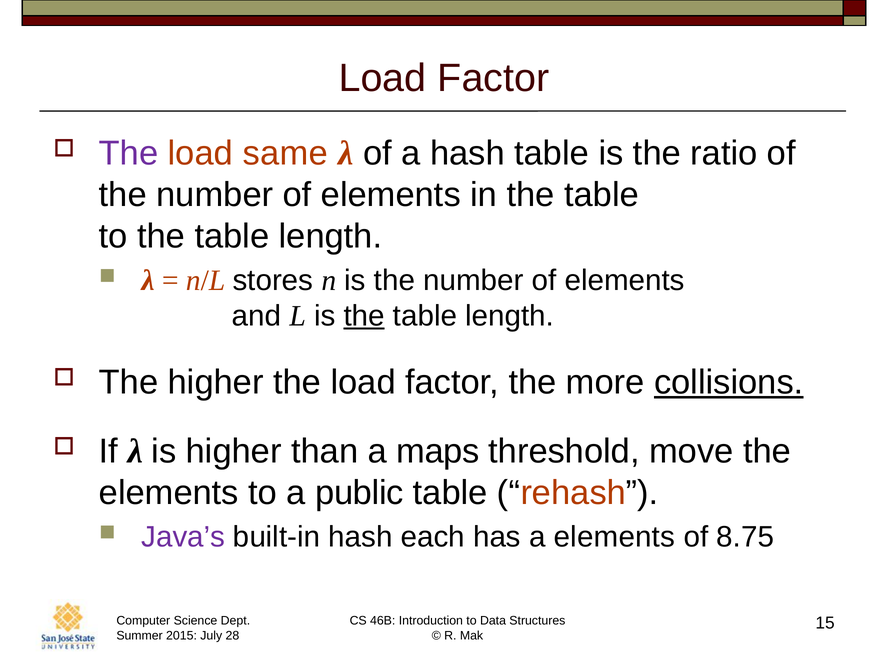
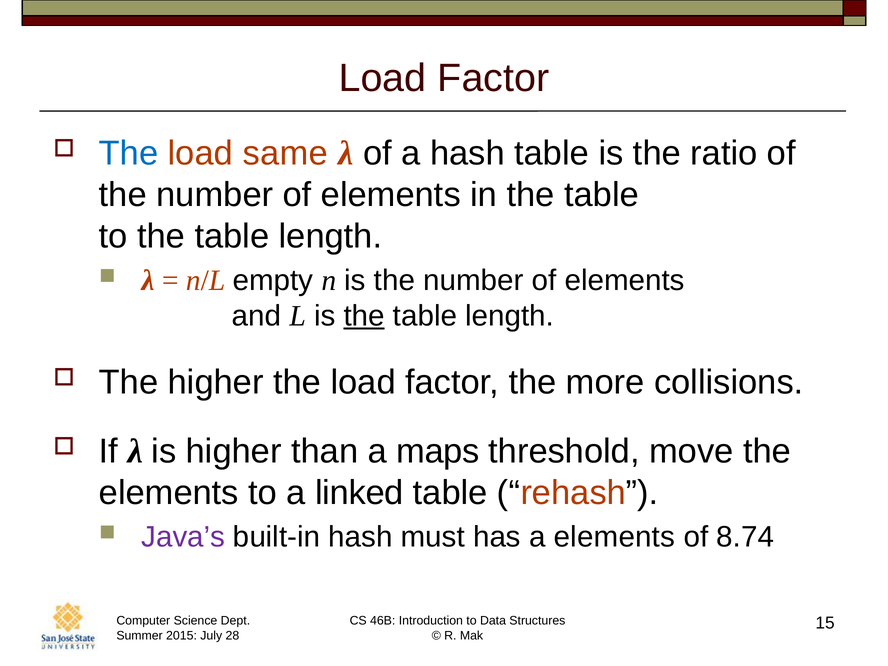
The colour: purple -> blue (129, 153)
stores: stores -> empty (273, 280)
collisions underline: present -> none (729, 382)
public: public -> linked (359, 493)
each: each -> must (433, 537)
8.75: 8.75 -> 8.74 (745, 537)
